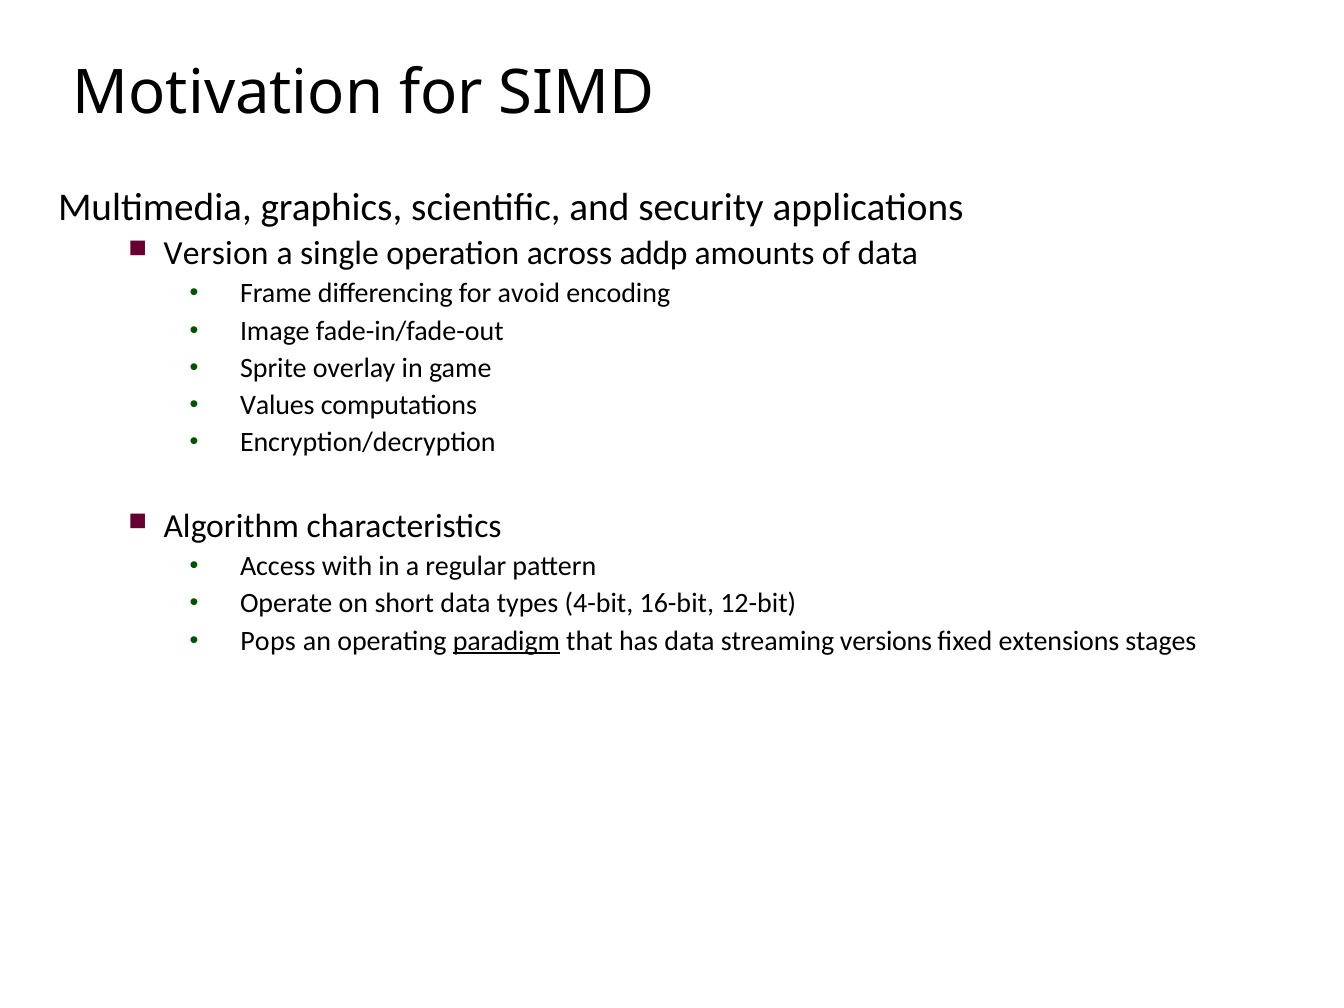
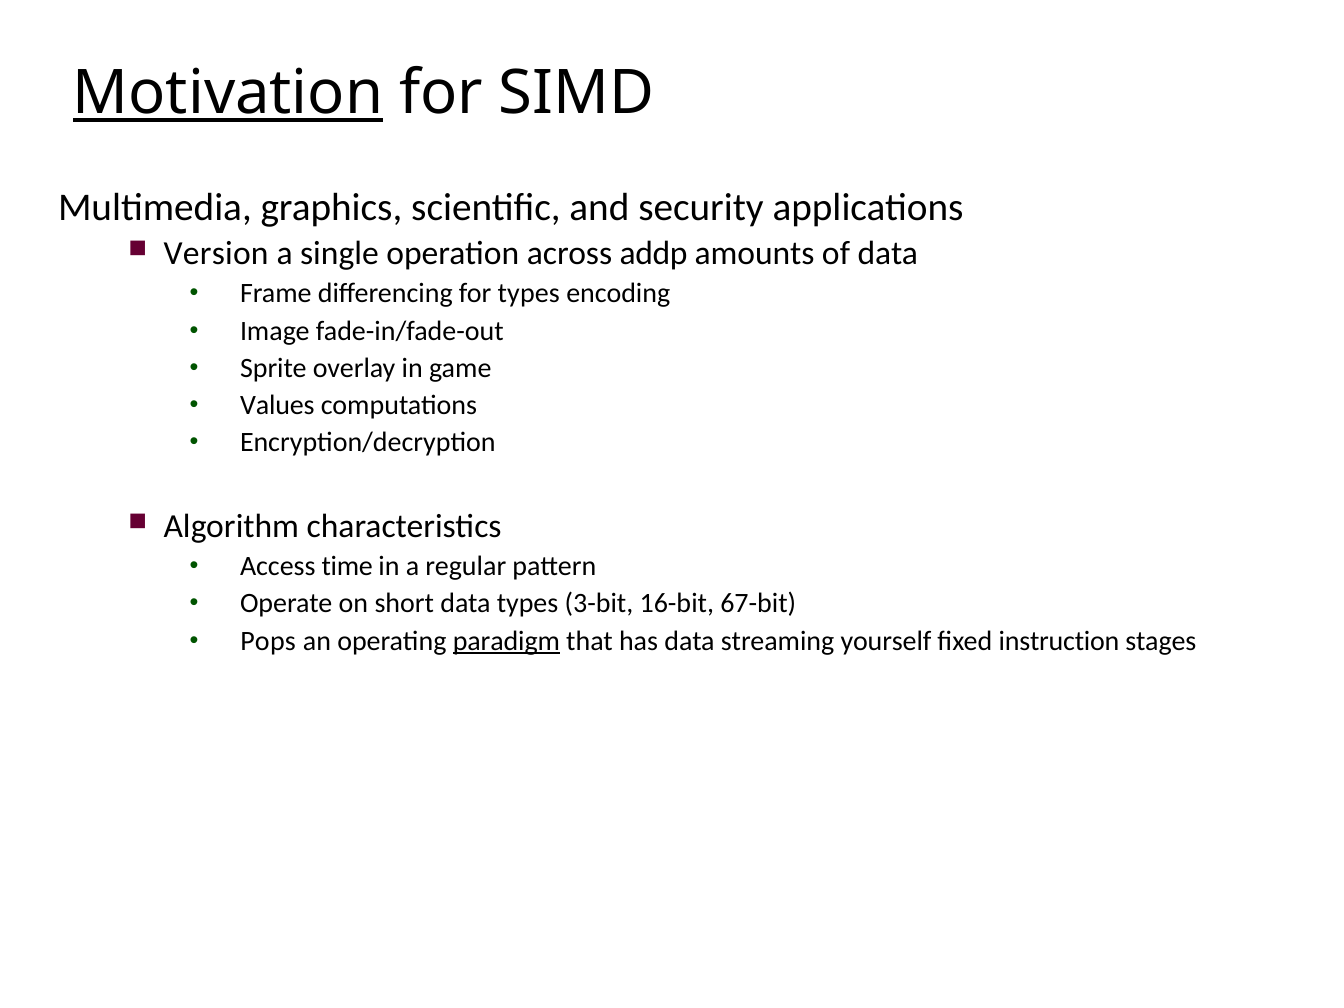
Motivation underline: none -> present (228, 93)
for avoid: avoid -> types (529, 294)
with: with -> time (347, 566)
4-bit: 4-bit -> 3-bit (599, 604)
12-bit: 12-bit -> 67-bit (758, 604)
versions: versions -> yourself (886, 641)
extensions: extensions -> instruction (1059, 641)
